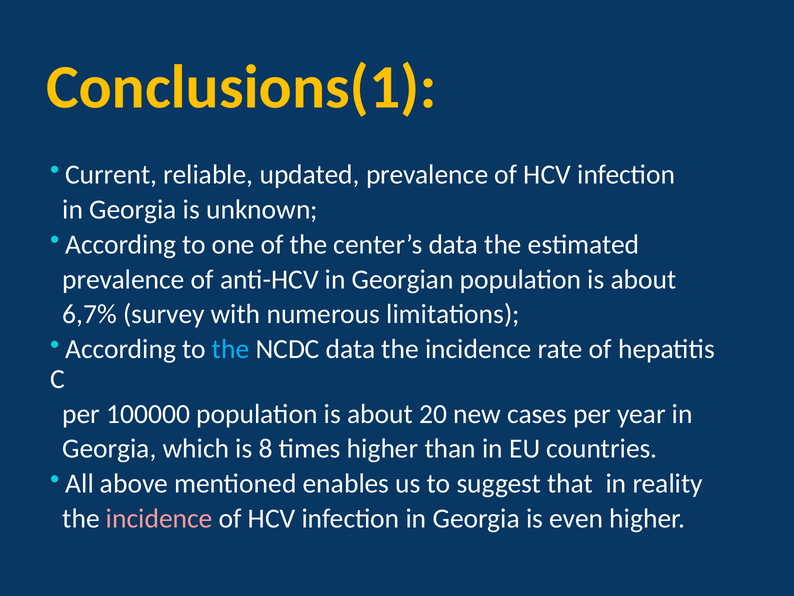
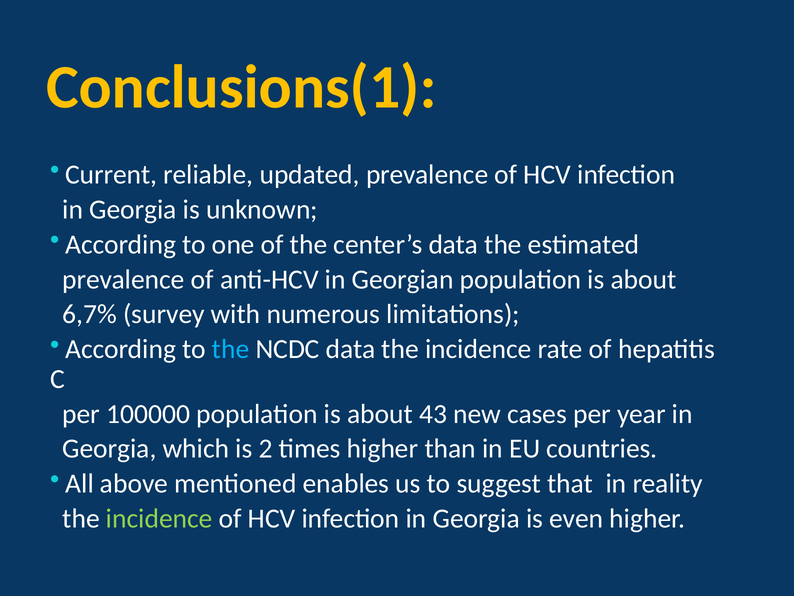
20: 20 -> 43 (433, 414)
8: 8 -> 2 (266, 449)
incidence colour: pink -> light green (159, 518)
